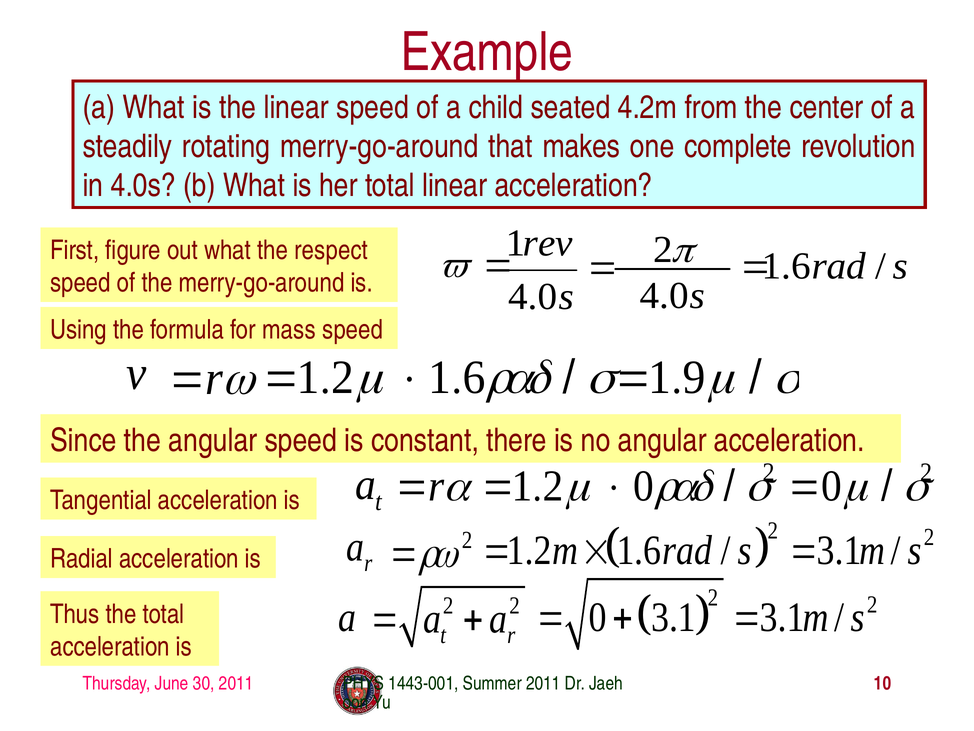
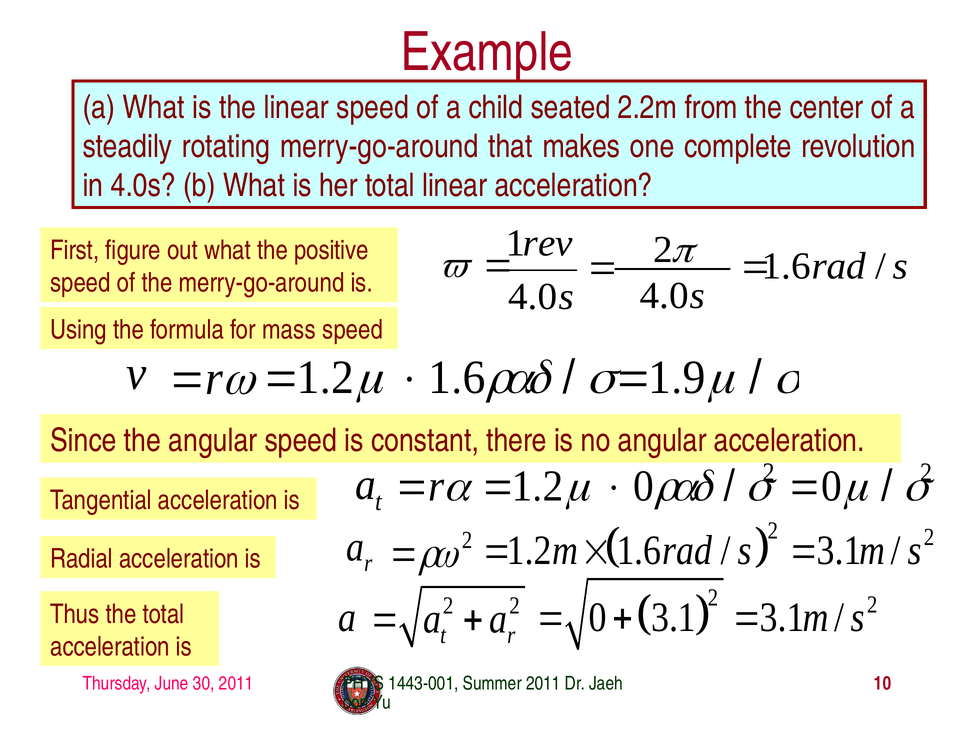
4.2m: 4.2m -> 2.2m (647, 108)
respect: respect -> positive (331, 250)
